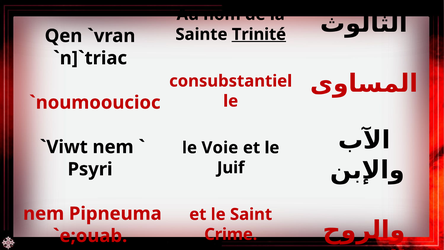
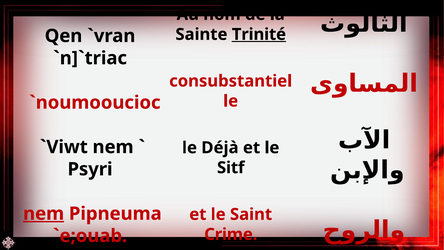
Voie: Voie -> Déjà (220, 148)
Juif: Juif -> Sitf (231, 168)
nem underline: none -> present (44, 213)
